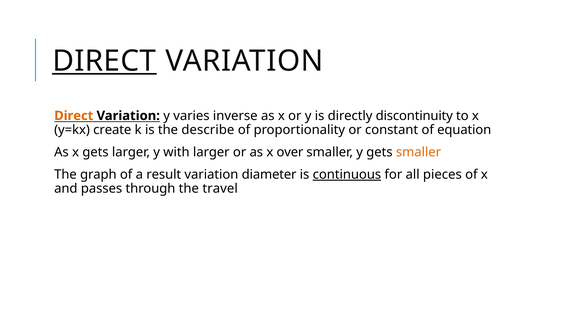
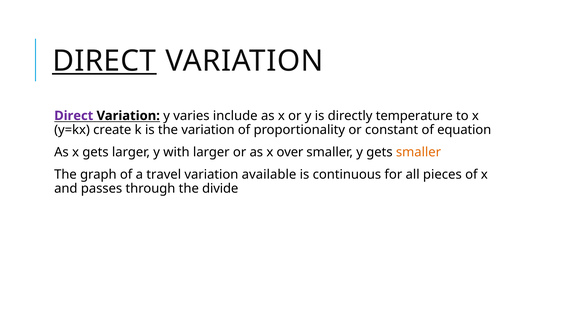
Direct colour: orange -> purple (74, 116)
inverse: inverse -> include (235, 116)
discontinuity: discontinuity -> temperature (414, 116)
the describe: describe -> variation (208, 130)
result: result -> travel (164, 175)
diameter: diameter -> available (269, 175)
continuous underline: present -> none (347, 175)
travel: travel -> divide (220, 189)
